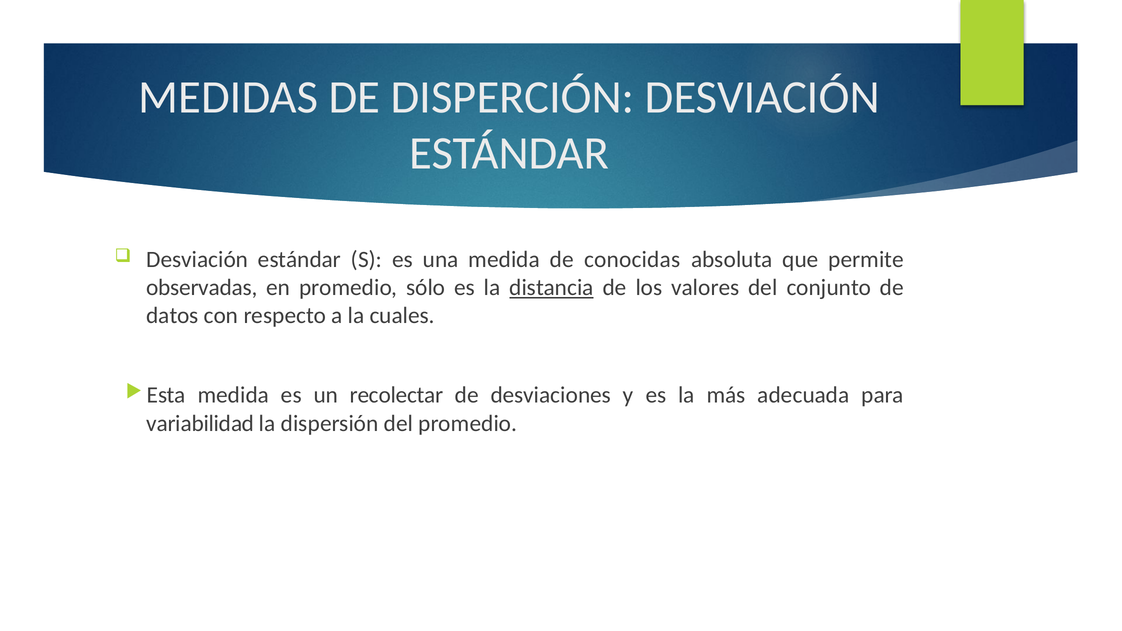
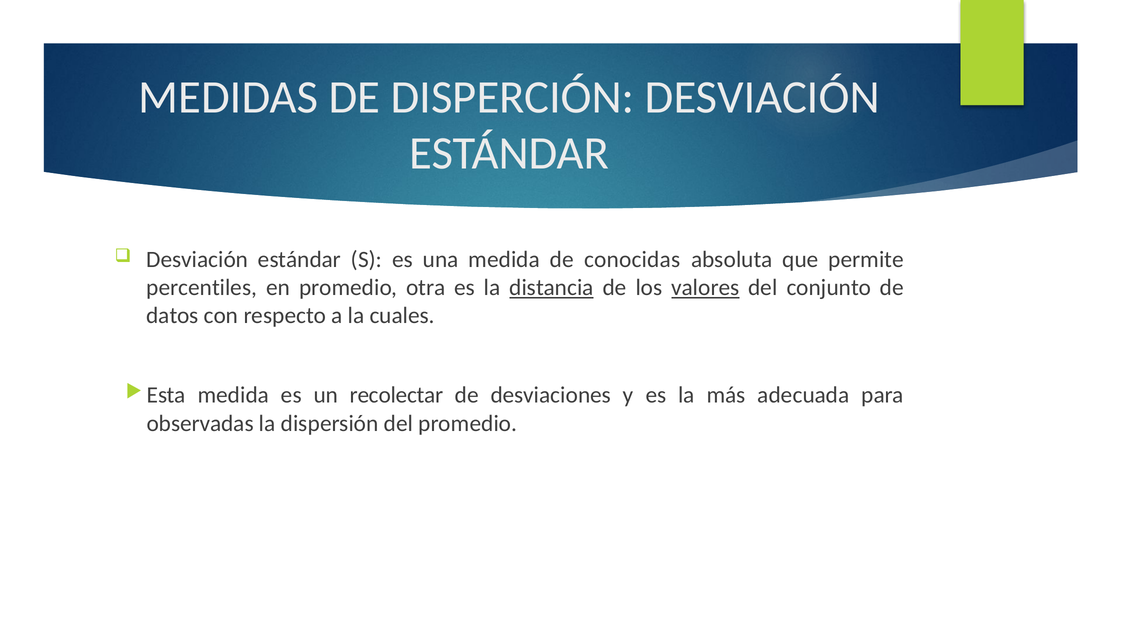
observadas: observadas -> percentiles (202, 288)
sólo: sólo -> otra (426, 288)
valores underline: none -> present (705, 288)
variabilidad: variabilidad -> observadas (200, 423)
